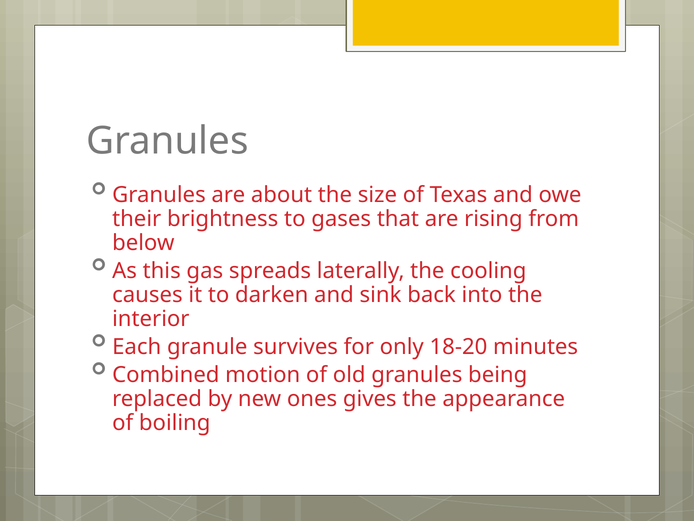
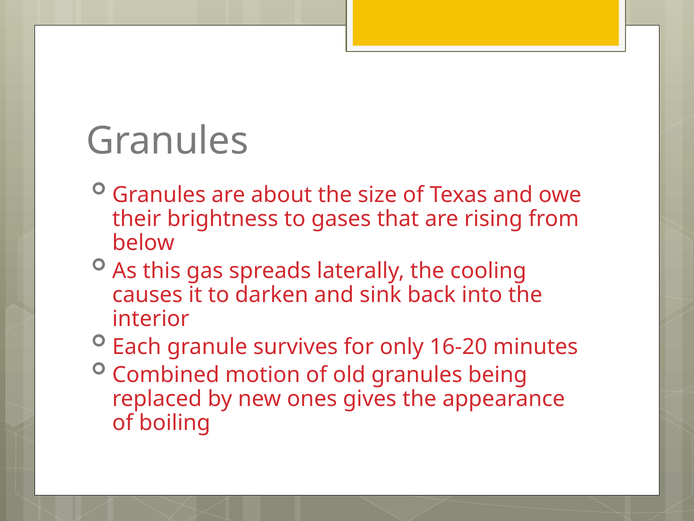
18-20: 18-20 -> 16-20 (458, 347)
